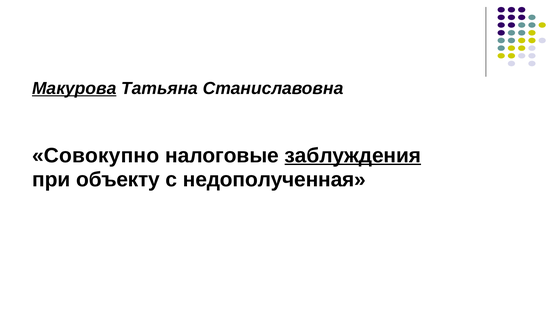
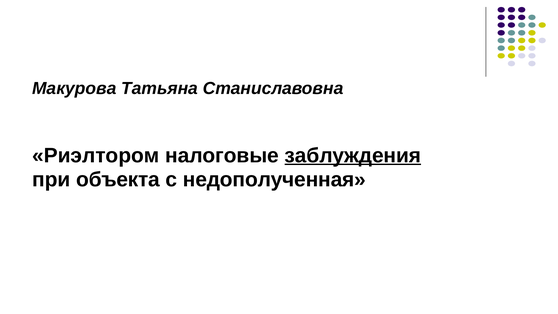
Макурова underline: present -> none (74, 88)
Совокупно: Совокупно -> Риэлтором (96, 155)
объекту: объекту -> объекта (118, 180)
